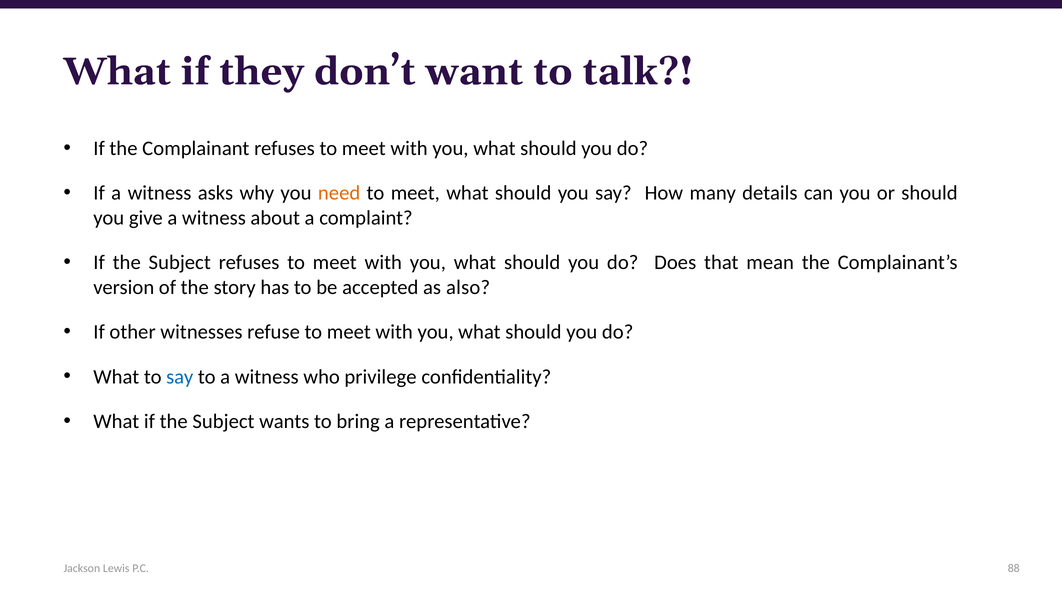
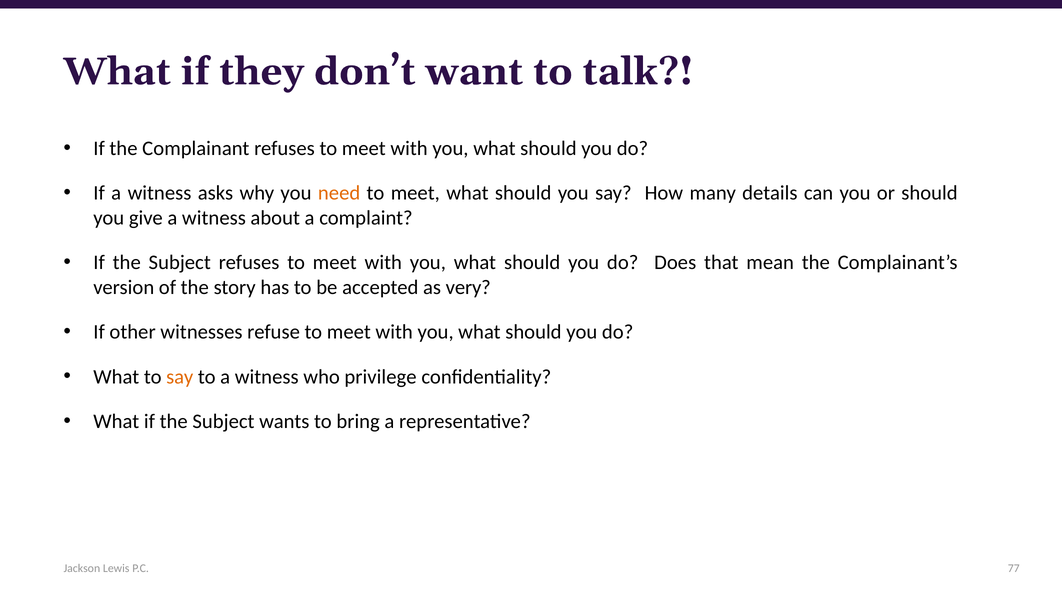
also: also -> very (468, 288)
say colour: blue -> orange (180, 377)
88: 88 -> 77 (1014, 569)
